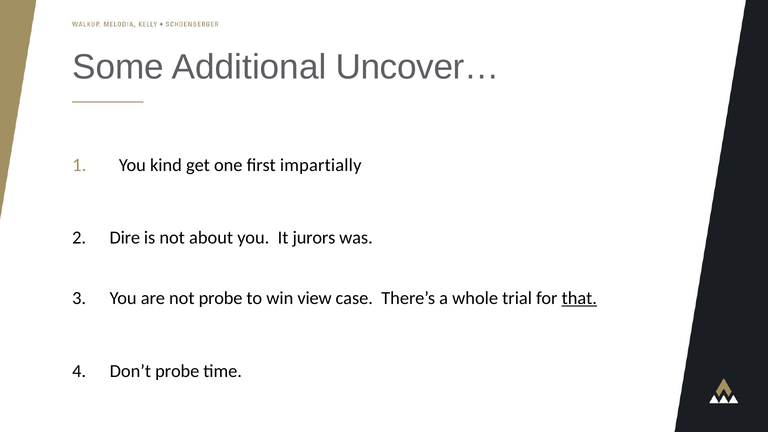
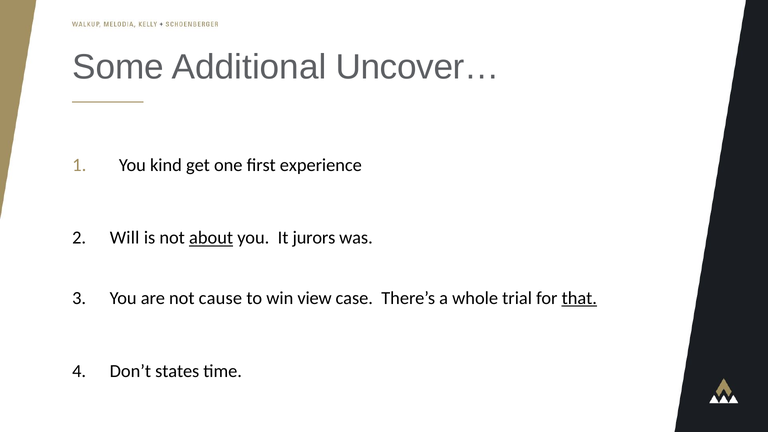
impartially: impartially -> experience (321, 165)
Dire: Dire -> Will (125, 238)
about underline: none -> present (211, 238)
not probe: probe -> cause (220, 298)
Don’t probe: probe -> states (177, 371)
